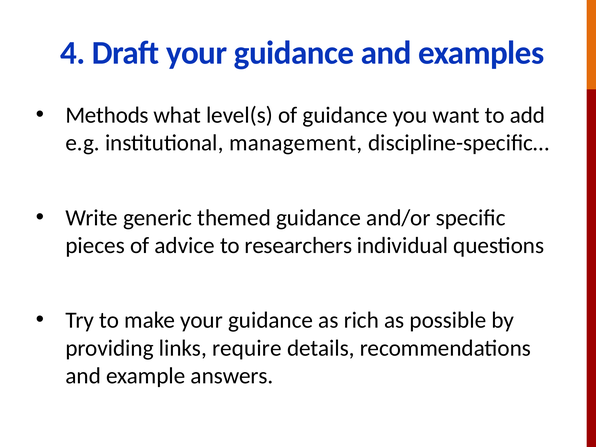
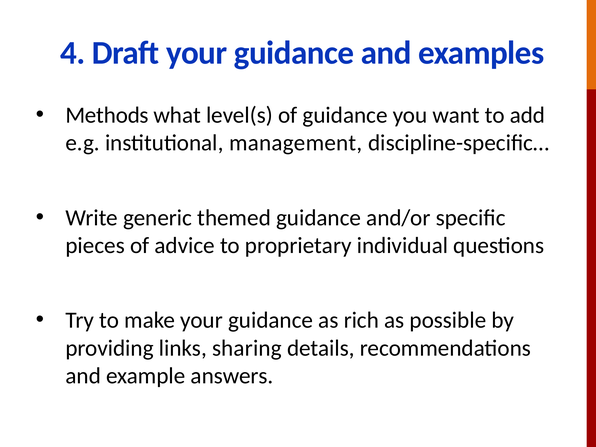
researchers: researchers -> proprietary (298, 246)
require: require -> sharing (247, 348)
